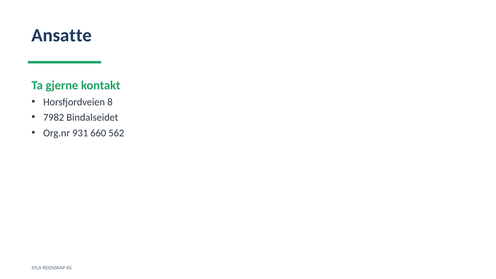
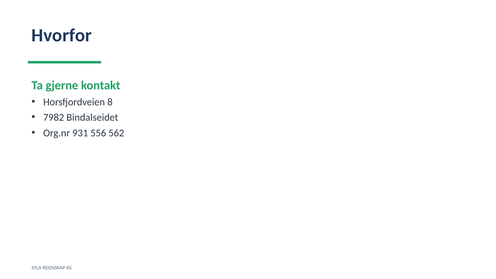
Ansatte: Ansatte -> Hvorfor (62, 35)
660: 660 -> 556 (98, 133)
